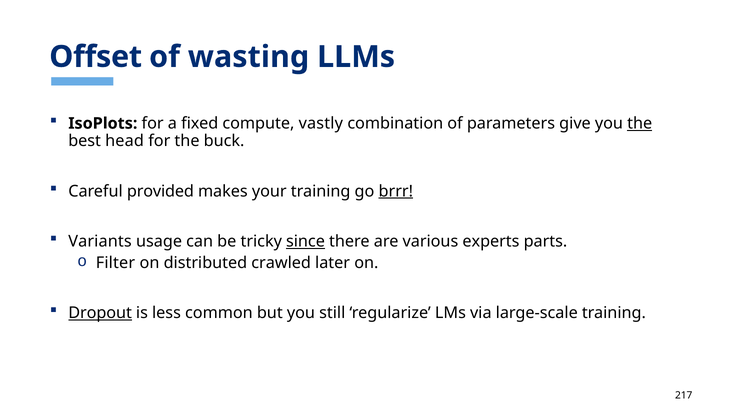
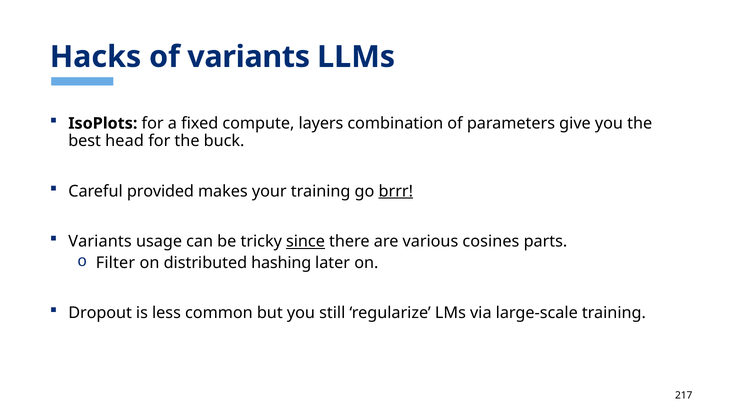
Offset: Offset -> Hacks (96, 57)
of wasting: wasting -> variants (249, 57)
vastly: vastly -> layers (321, 123)
the underline: present -> none (640, 123)
experts: experts -> cosines (491, 242)
crawled: crawled -> hashing (281, 263)
Dropout underline: present -> none (100, 313)
